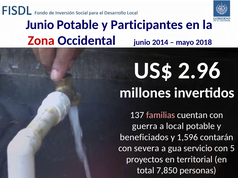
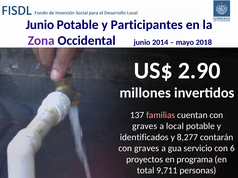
Zona colour: red -> purple (41, 41)
2.96: 2.96 -> 2.90 (199, 71)
guerra: guerra -> graves (145, 126)
beneficiados: beneficiados -> identificados (144, 138)
1,596: 1,596 -> 8,277 (187, 138)
severa: severa -> graves (147, 149)
5: 5 -> 6 (232, 149)
territorial: territorial -> programa (195, 160)
7,850: 7,850 -> 9,711 (167, 171)
